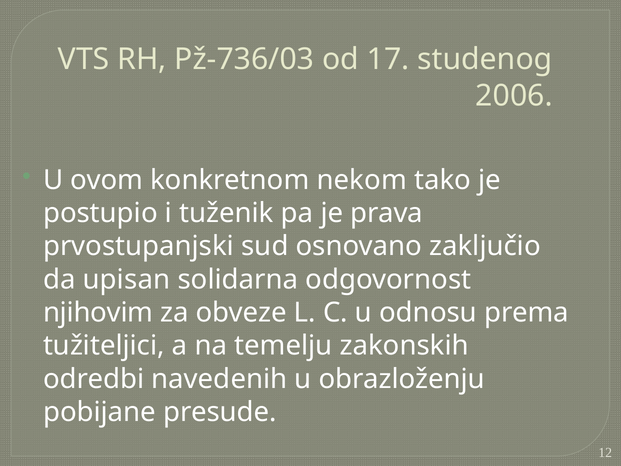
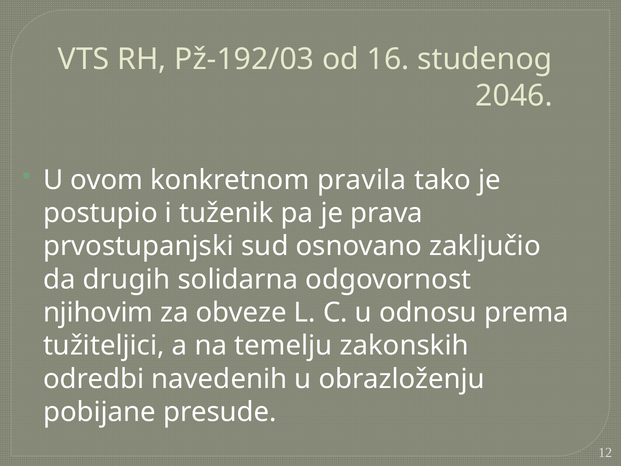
Pž-736/03: Pž-736/03 -> Pž-192/03 (244, 59)
17: 17 -> 16 (388, 59)
2006: 2006 -> 2046 (514, 96)
nekom: nekom -> pravila (362, 180)
upisan: upisan -> drugih (126, 279)
